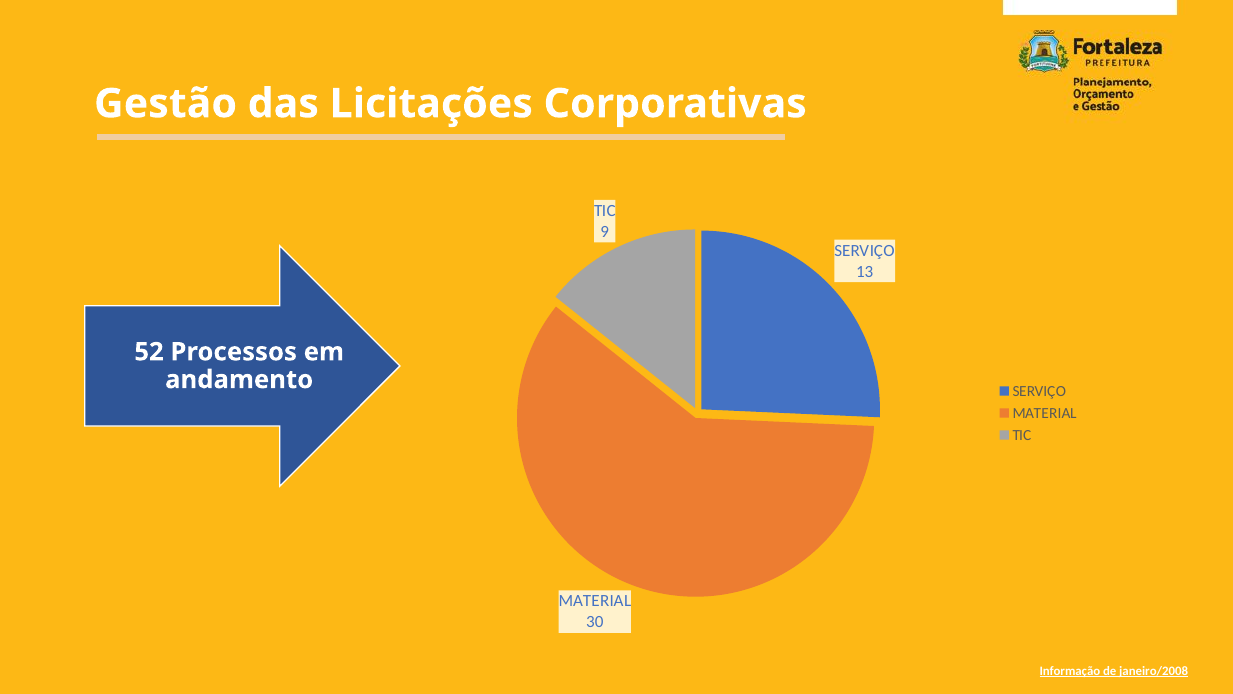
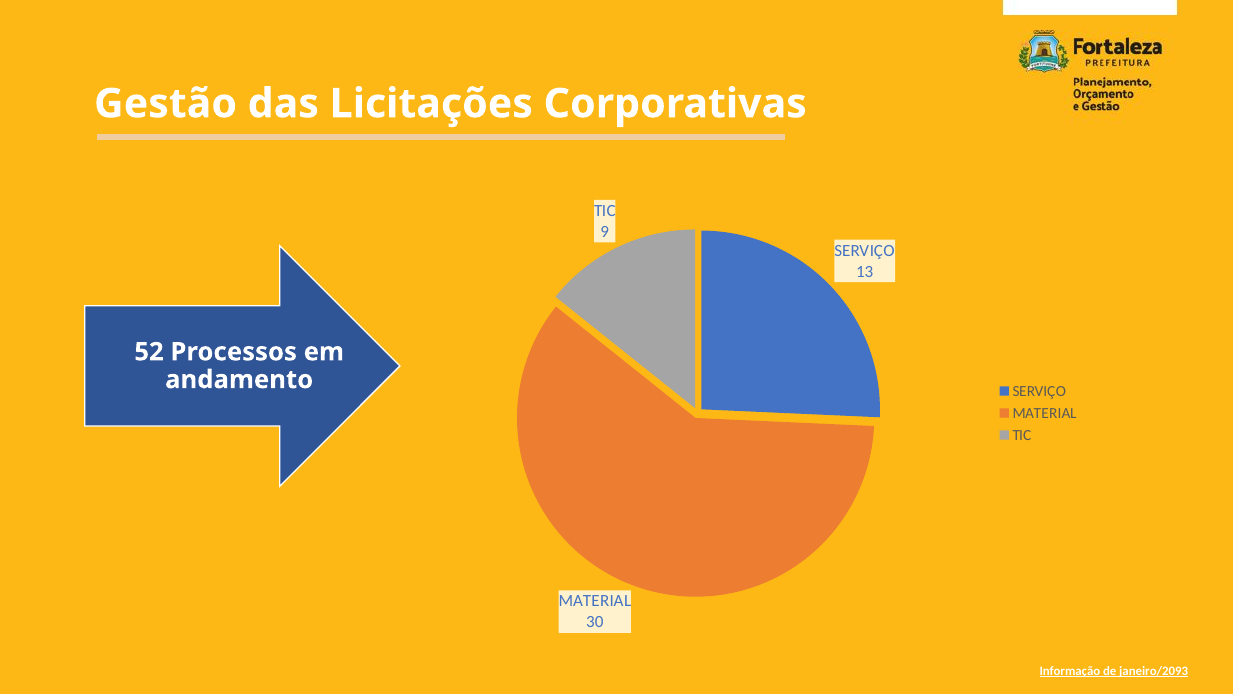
janeiro/2008: janeiro/2008 -> janeiro/2093 (1154, 671)
